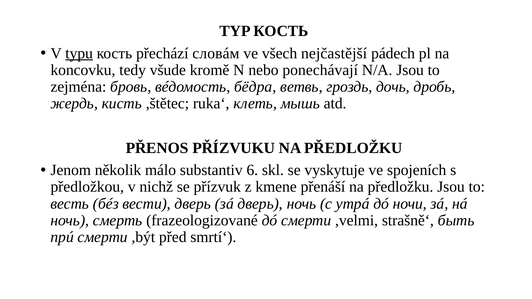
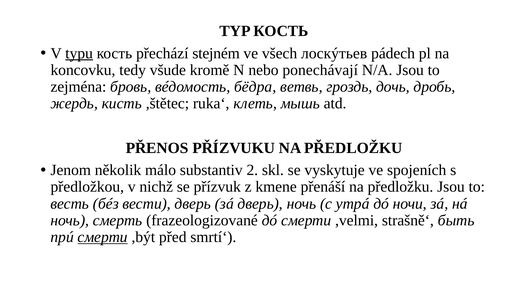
словáм: словáм -> stejném (216, 53)
nejčastější: nejčastější -> лоскýтьев (334, 53)
6: 6 -> 2 (252, 170)
смерти underline: none -> present (103, 237)
